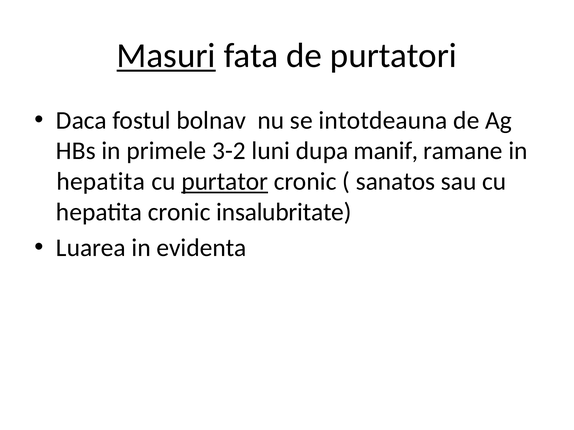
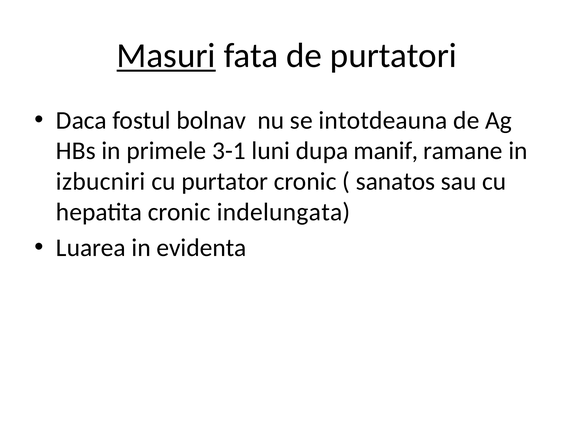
3-2: 3-2 -> 3-1 (229, 151)
hepatita: hepatita -> izbucniri (101, 182)
purtator underline: present -> none (225, 182)
insalubritate: insalubritate -> indelungata (284, 212)
